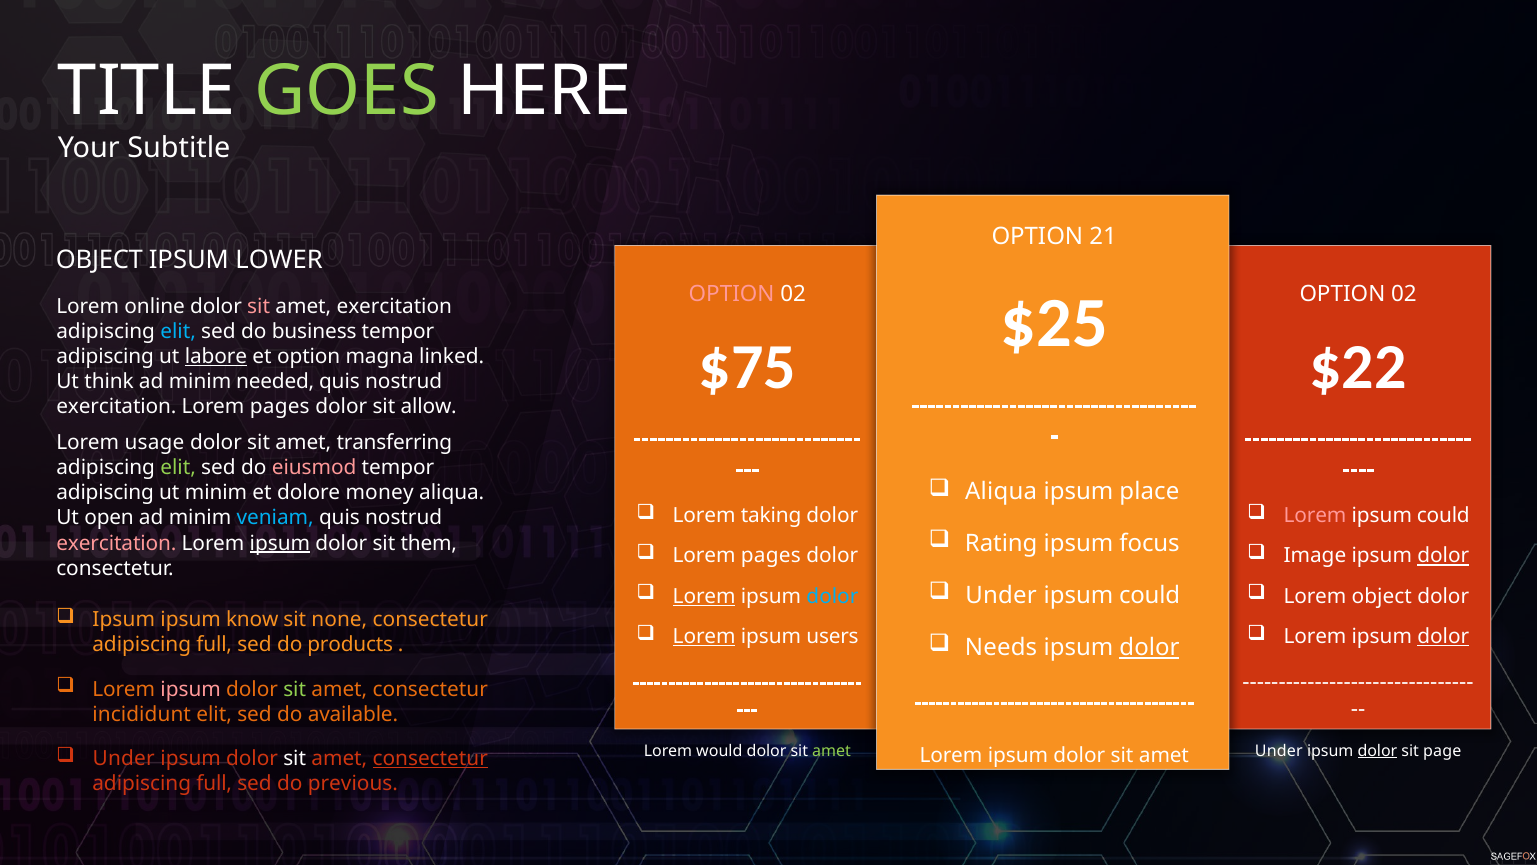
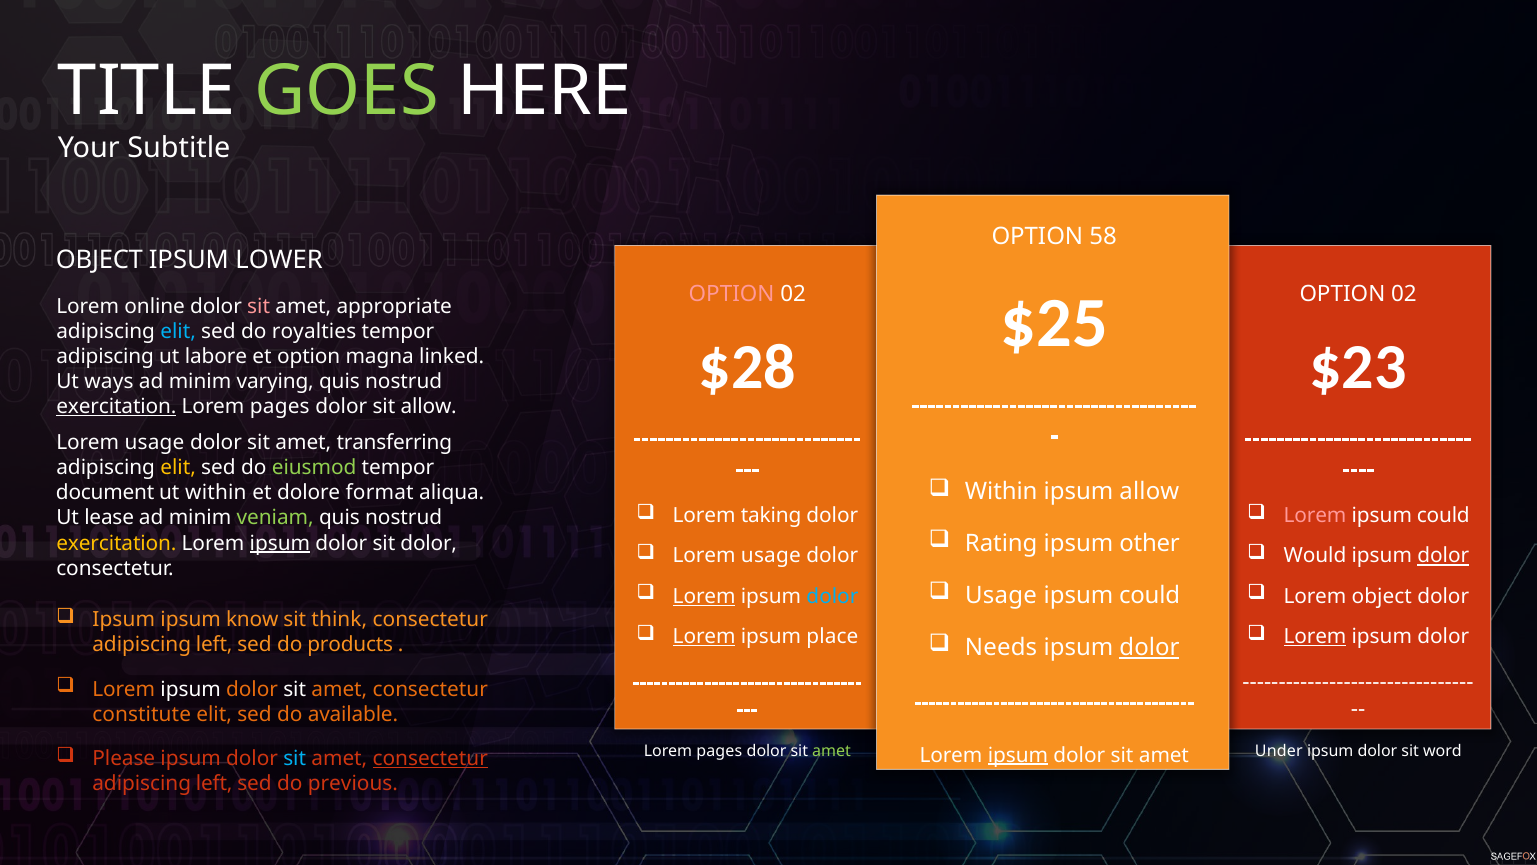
21: 21 -> 58 (1103, 236)
amet exercitation: exercitation -> appropriate (394, 306)
business: business -> royalties (314, 331)
$75: $75 -> $28 (747, 368)
$22: $22 -> $23 (1358, 368)
labore underline: present -> none (216, 356)
think: think -> ways (109, 381)
needed: needed -> varying (275, 381)
exercitation underline: none -> present (116, 406)
elit colour: light green -> yellow (178, 468)
eiusmod colour: pink -> light green (314, 468)
Aliqua: Aliqua -> Within (1001, 492)
ipsum place: place -> allow (1149, 492)
adipiscing: adipiscing -> document (105, 493)
ut minim: minim -> within (216, 493)
money: money -> format (380, 493)
open: open -> lease (109, 518)
veniam colour: light blue -> light green (275, 518)
focus: focus -> other (1150, 544)
exercitation colour: pink -> yellow (116, 543)
sit them: them -> dolor (429, 543)
pages: pages -> usage (771, 556)
Image: Image -> Would (1315, 556)
Under: Under -> Usage (1001, 595)
none: none -> think (339, 620)
users: users -> place (832, 636)
Lorem underline: none -> present (1315, 636)
dolor underline: present -> none (1443, 636)
full: full -> left (214, 645)
ipsum colour: pink -> white (191, 689)
sit colour: light green -> white (295, 689)
incididunt: incididunt -> constitute (142, 714)
would: would -> pages (719, 750)
dolor underline: present -> none (1377, 750)
page: page -> word (1442, 750)
Under: Under -> Please (124, 758)
sit colour: white -> light blue (295, 758)
ipsum underline: none -> present (1018, 755)
full: full -> left (214, 783)
